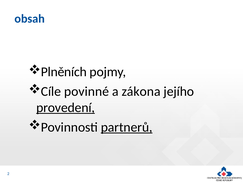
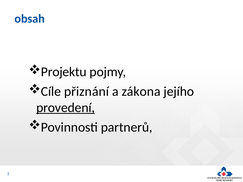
Plněních: Plněních -> Projektu (64, 72)
povinné: povinné -> přiznání (86, 92)
partnerů underline: present -> none (127, 127)
